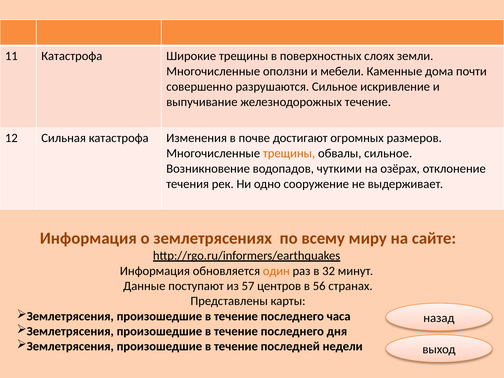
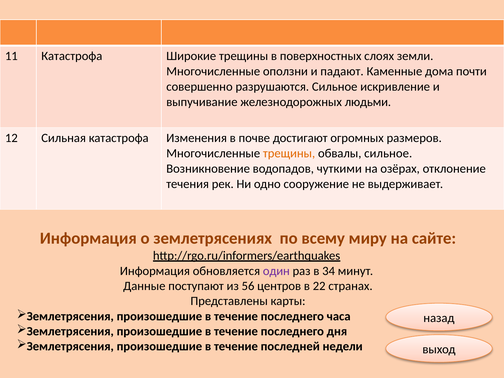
мебели: мебели -> падают (342, 71)
железнодорожных течение: течение -> людьми (368, 102)
один colour: orange -> purple (276, 271)
32: 32 -> 34 (329, 271)
57: 57 -> 56 (248, 286)
56: 56 -> 22 (319, 286)
